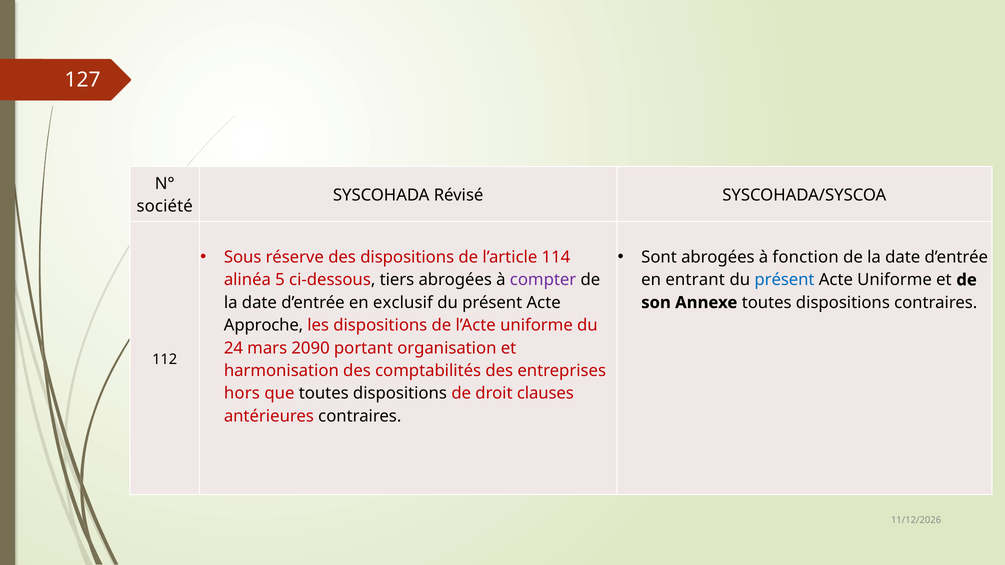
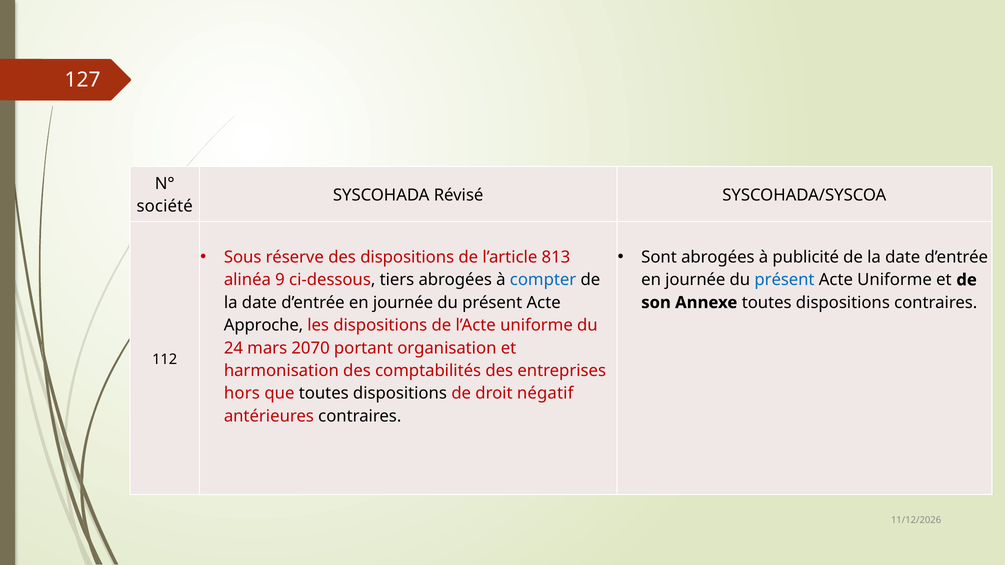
114: 114 -> 813 (556, 257)
fonction: fonction -> publicité (806, 257)
5: 5 -> 9 (280, 280)
compter colour: purple -> blue (543, 280)
entrant: entrant -> journée (695, 280)
exclusif: exclusif -> journée (403, 303)
2090: 2090 -> 2070 (311, 348)
clauses: clauses -> négatif (545, 394)
